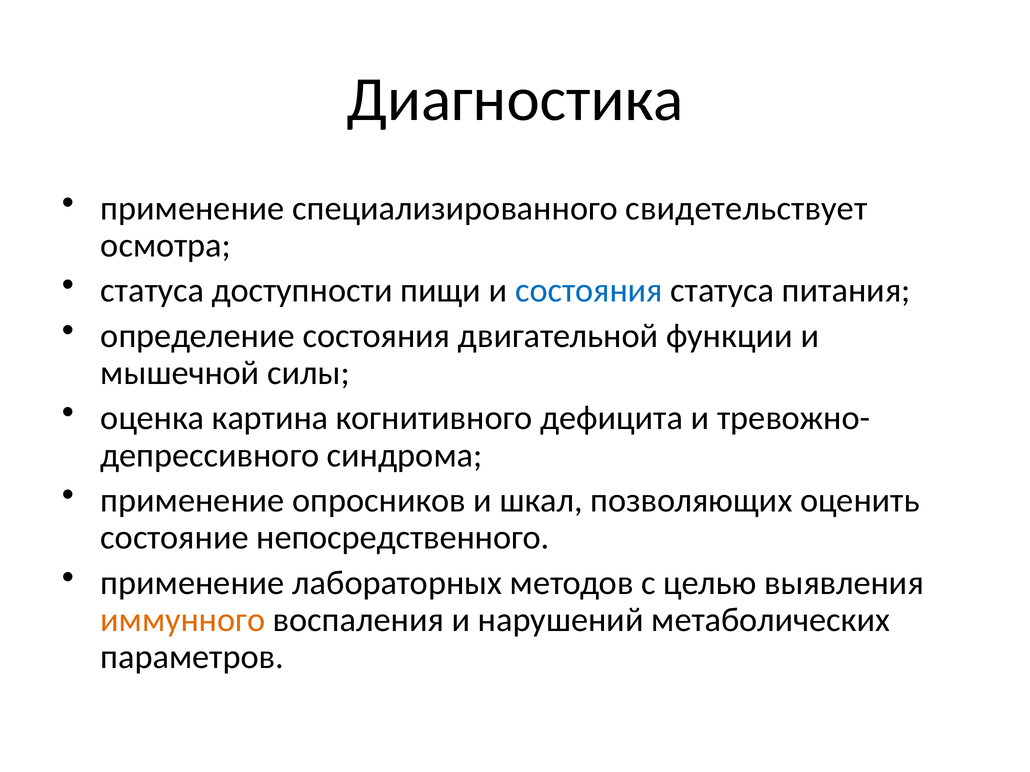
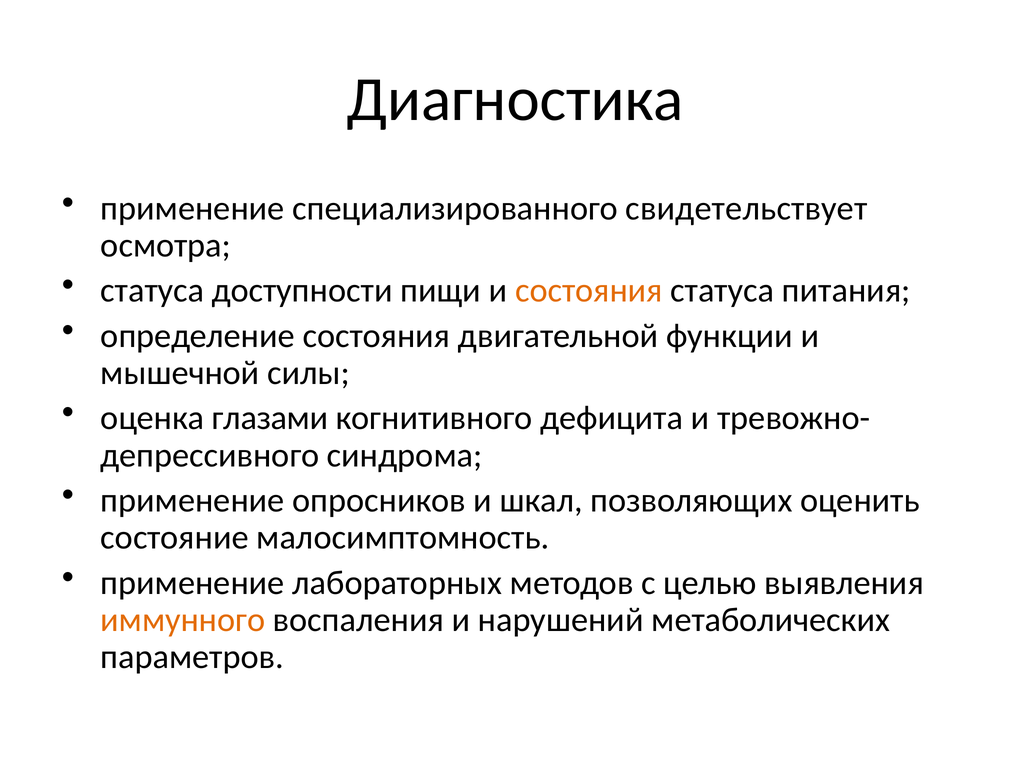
состояния colour: blue -> orange (589, 291)
картина: картина -> глазами (270, 418)
непосредственного: непосредственного -> малосимптомность (403, 538)
